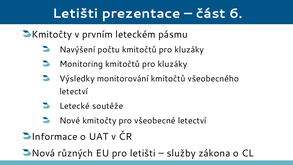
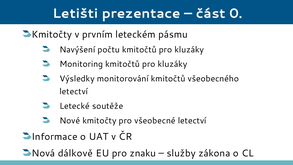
6: 6 -> 0 (236, 13)
různých: různých -> dálkově (75, 153)
pro letišti: letišti -> znaku (143, 153)
